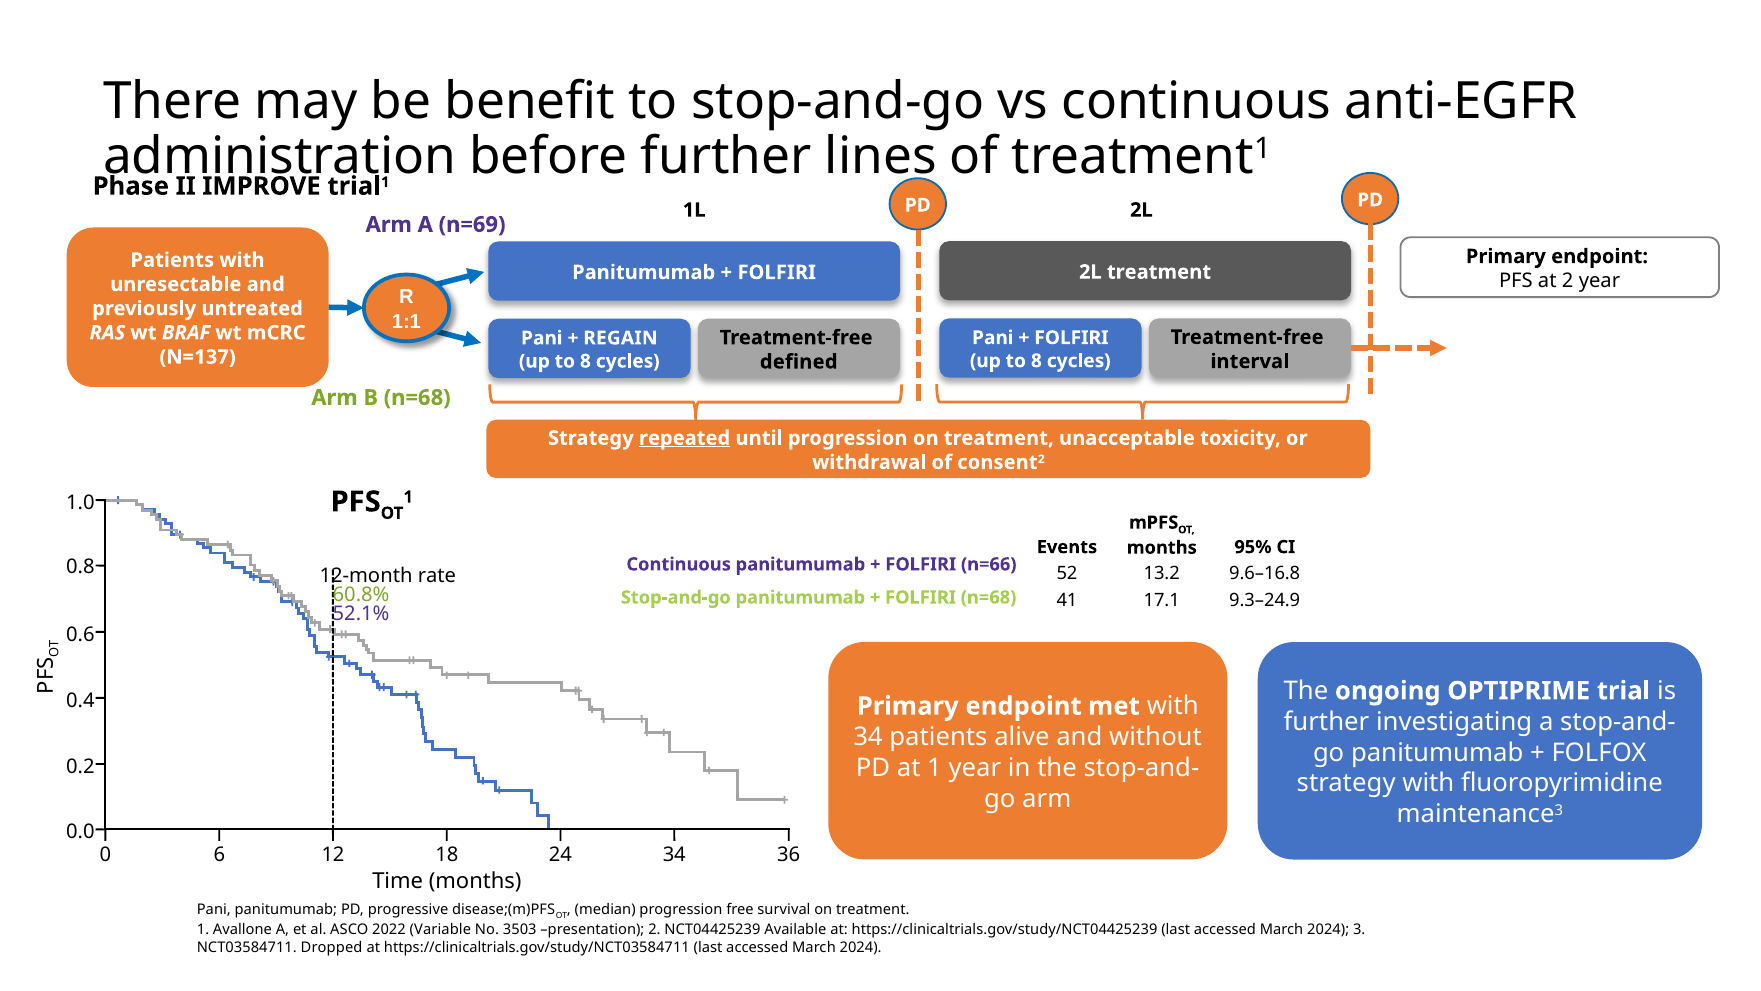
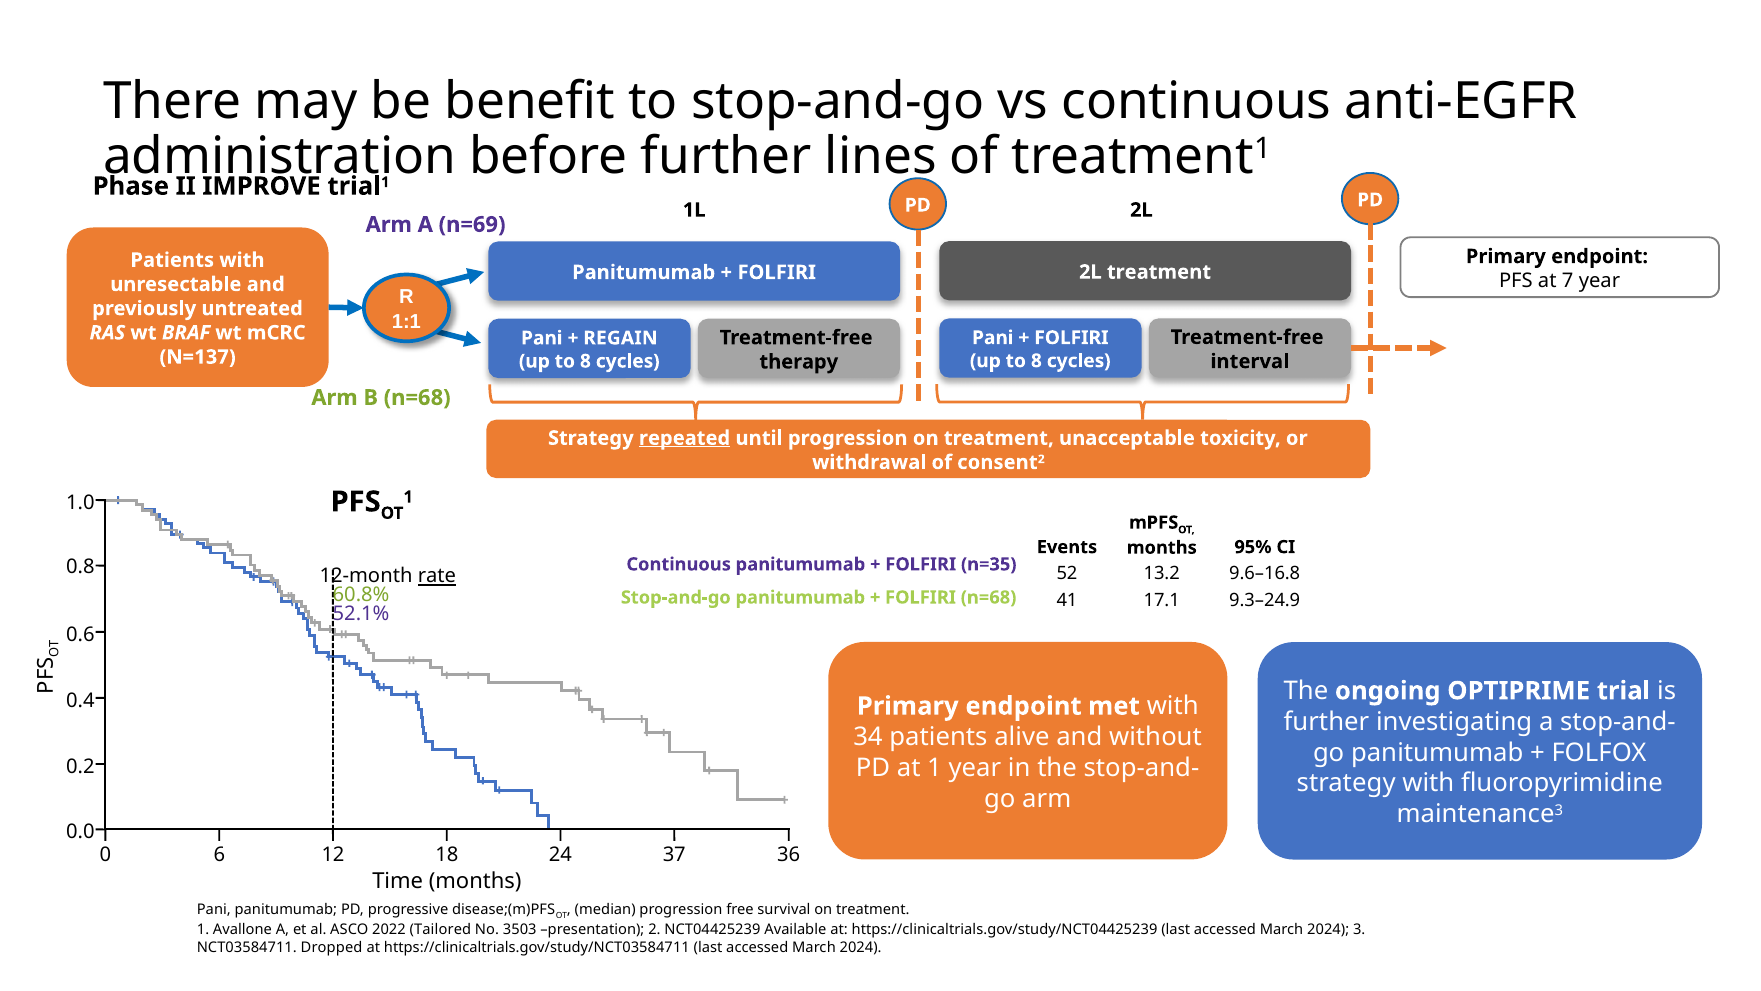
at 2: 2 -> 7 (1568, 281)
defined: defined -> therapy (799, 362)
n=66: n=66 -> n=35 (989, 564)
rate underline: none -> present (437, 576)
24 34: 34 -> 37 (674, 854)
Variable: Variable -> Tailored (440, 930)
